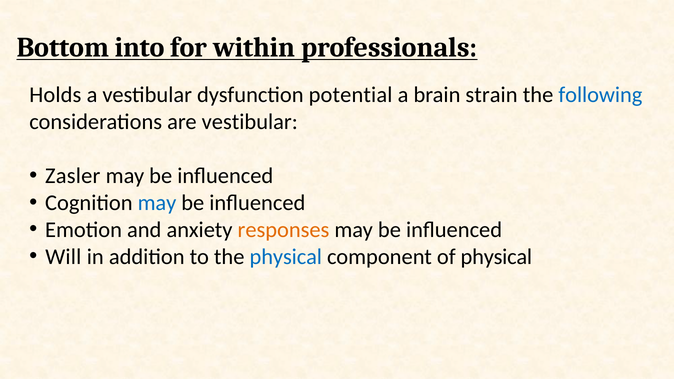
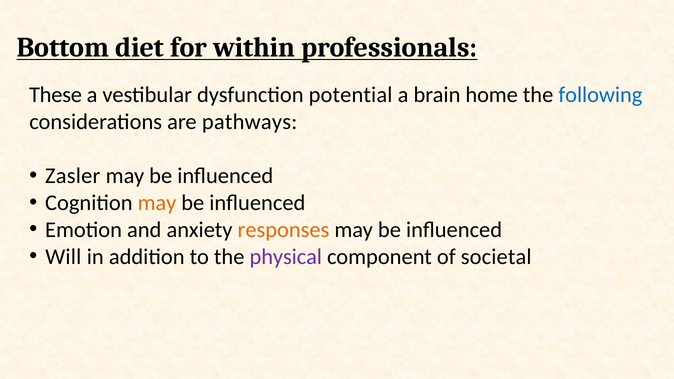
into: into -> diet (140, 47)
Holds: Holds -> These (56, 95)
strain: strain -> home (492, 95)
are vestibular: vestibular -> pathways (250, 122)
may colour: blue -> orange (157, 203)
physical colour: blue -> purple (286, 257)
of physical: physical -> societal (496, 257)
